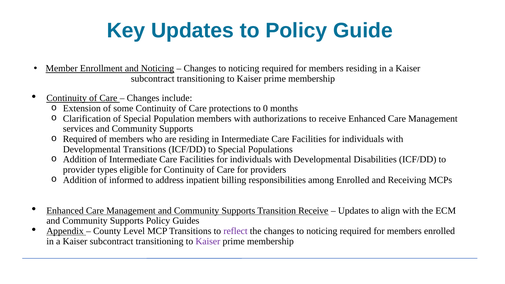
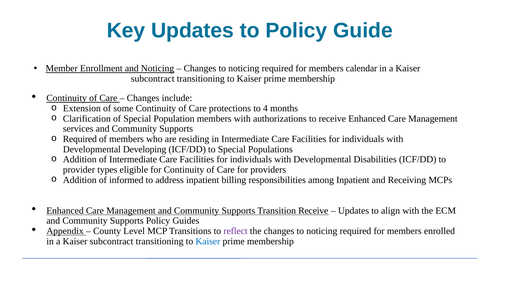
members residing: residing -> calendar (361, 68)
0: 0 -> 4 (265, 108)
Developmental Transitions: Transitions -> Developing (145, 149)
among Enrolled: Enrolled -> Inpatient (353, 180)
Kaiser colour: purple -> blue (208, 241)
